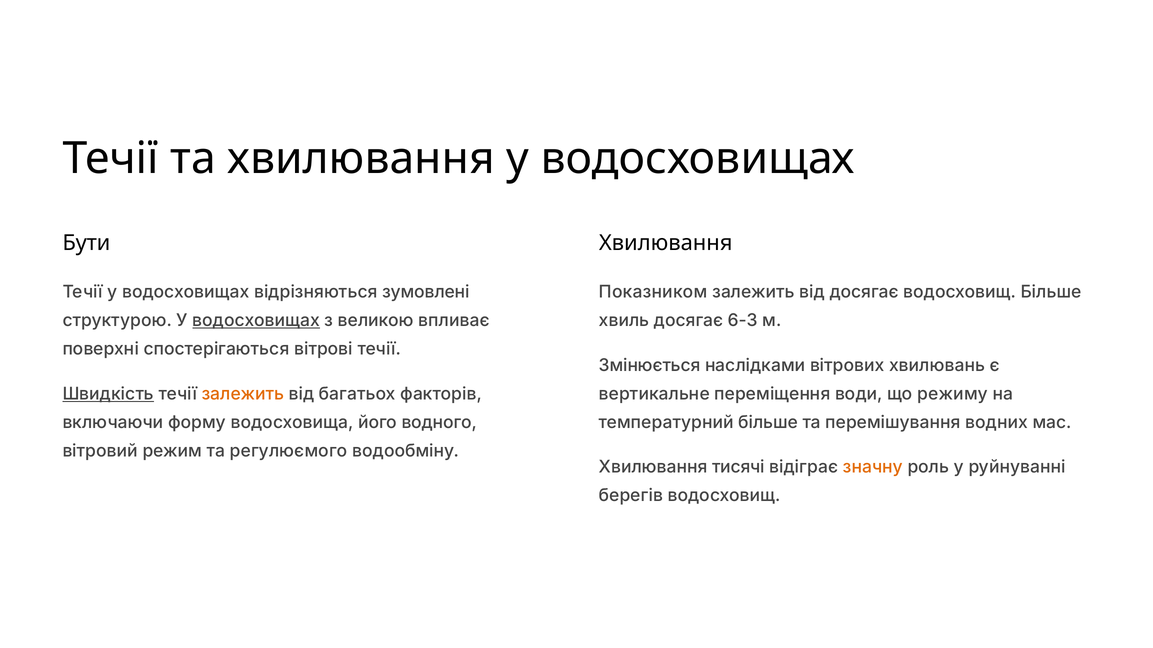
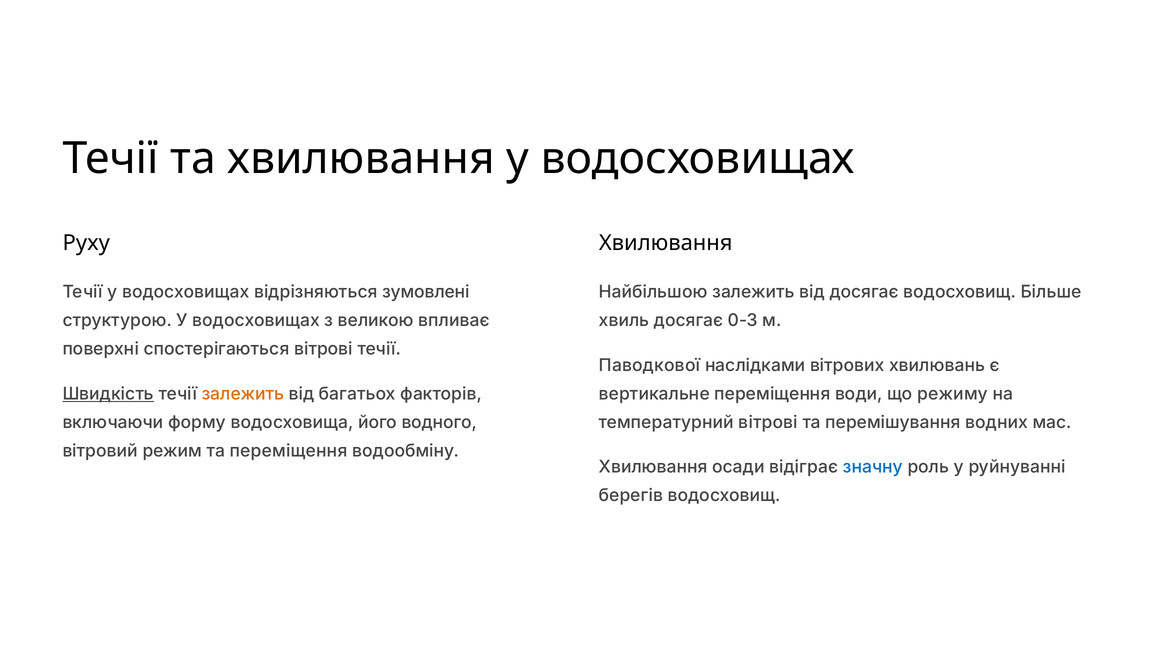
Бути: Бути -> Руху (86, 243)
Показником: Показником -> Найбільшою (653, 292)
водосховищах underline: present -> none (256, 321)
6-3: 6-3 -> 0-3 (743, 321)
Змінюється: Змінюється -> Паводкової (650, 366)
температурний більше: більше -> вітрові (768, 423)
та регулюємого: регулюємого -> переміщення (289, 451)
тисячі: тисячі -> осади (738, 468)
значну colour: orange -> blue (873, 468)
